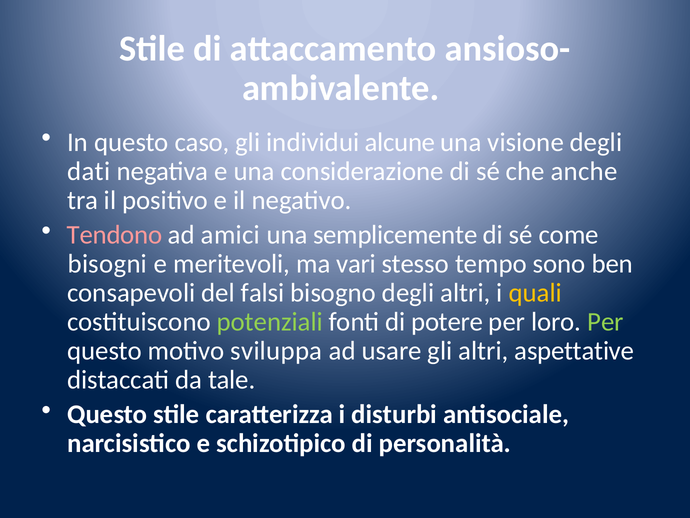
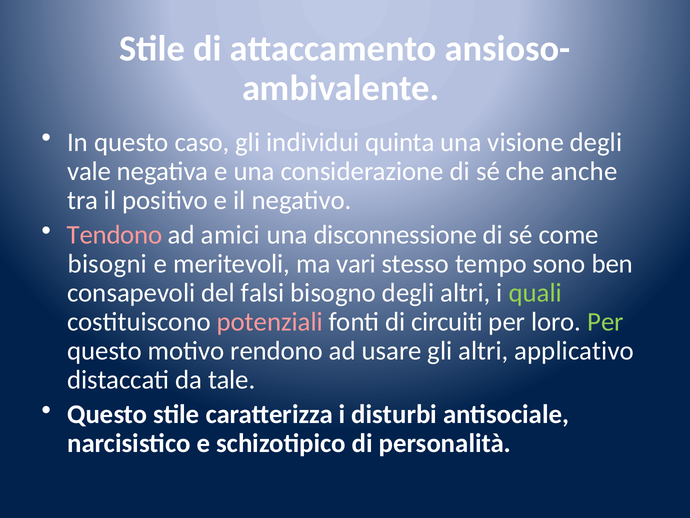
alcune: alcune -> quinta (400, 142)
dati: dati -> vale (89, 171)
semplicemente: semplicemente -> disconnessione (395, 235)
quali colour: yellow -> light green (535, 293)
potenziali colour: light green -> pink (270, 322)
potere: potere -> circuiti (447, 322)
sviluppa: sviluppa -> rendono (277, 351)
aspettative: aspettative -> applicativo (574, 351)
